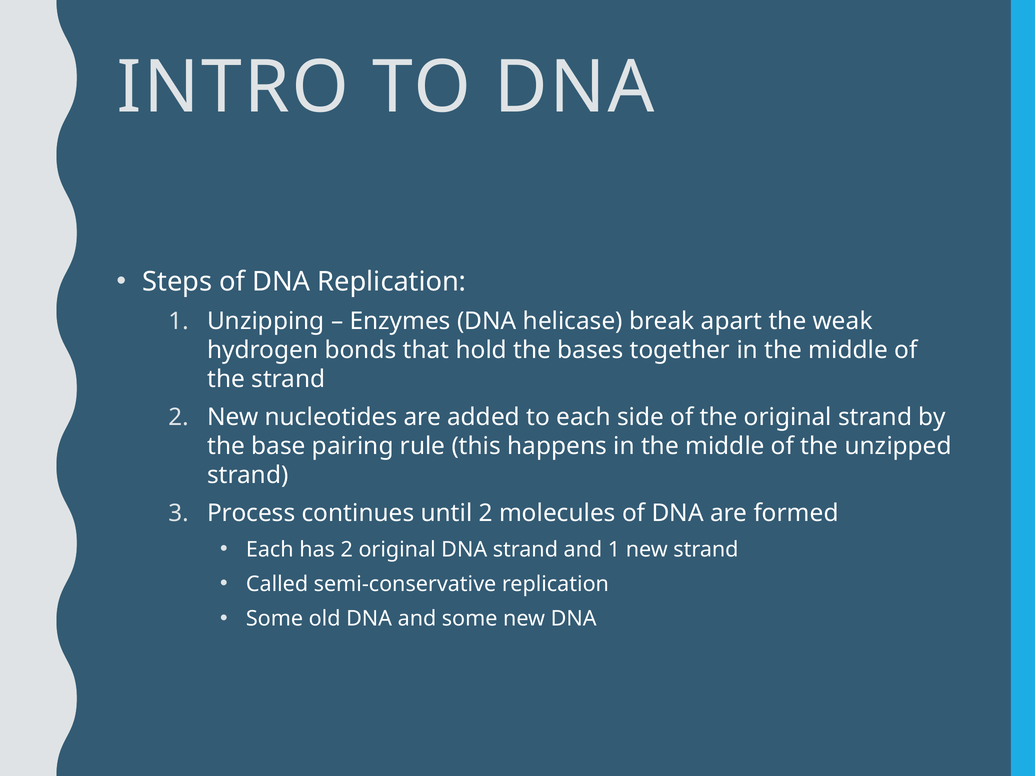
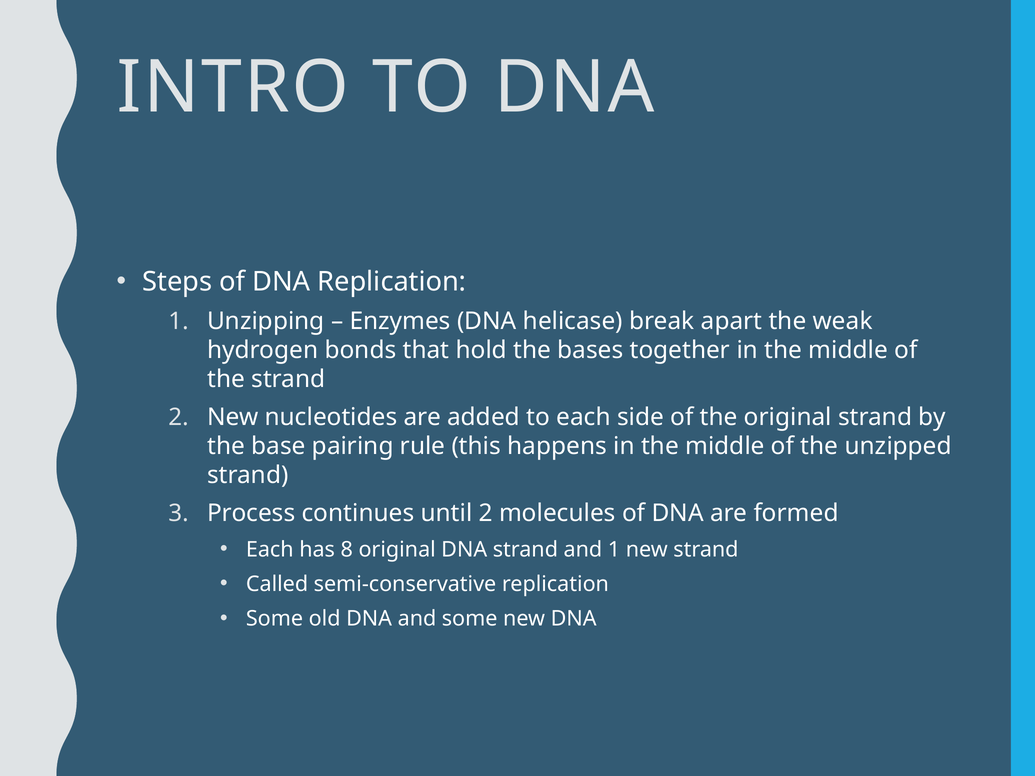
has 2: 2 -> 8 (347, 550)
